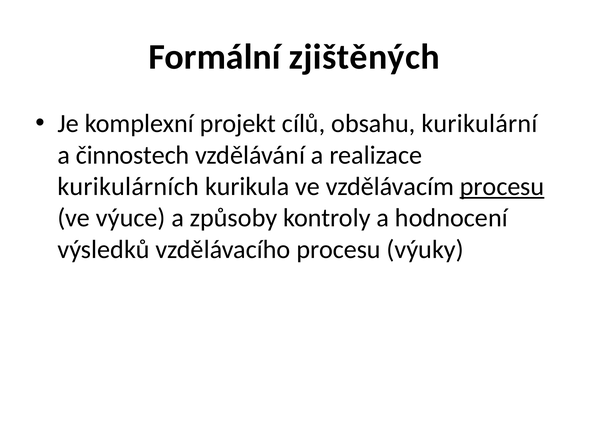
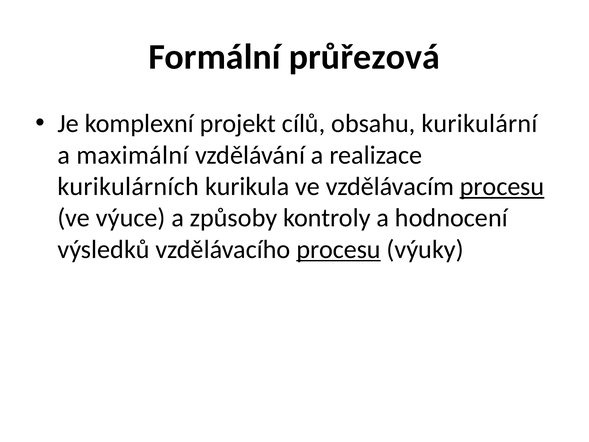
zjištěných: zjištěných -> průřezová (364, 57)
činnostech: činnostech -> maximální (132, 155)
procesu underline: none -> present (339, 249)
